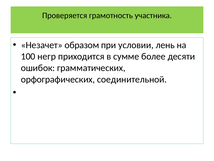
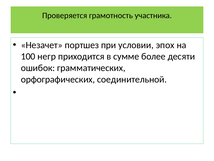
образом: образом -> портшез (82, 45)
лень: лень -> эпох (165, 45)
